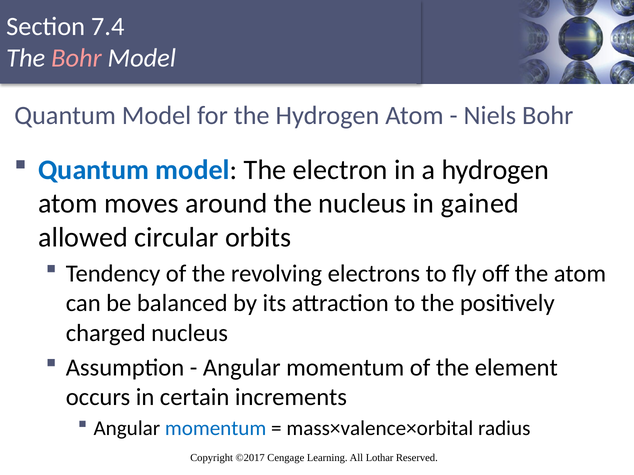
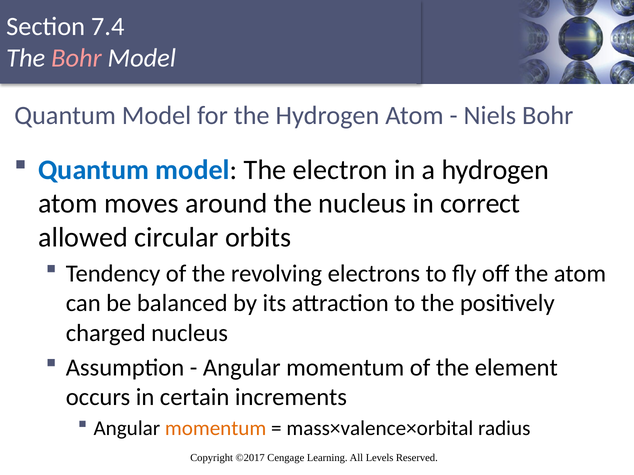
gained: gained -> correct (480, 204)
momentum colour: blue -> orange (216, 429)
Lothar: Lothar -> Levels (380, 458)
